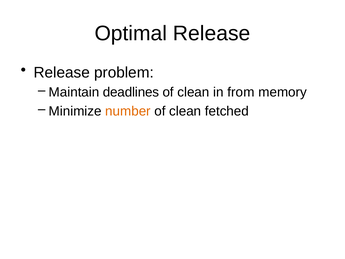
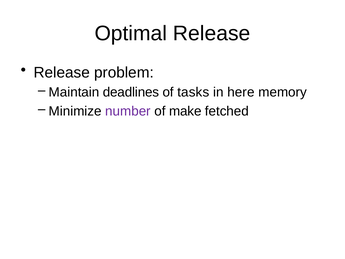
clean: clean -> tasks (193, 92)
from: from -> here (241, 92)
number colour: orange -> purple (128, 111)
clean: clean -> make (185, 111)
